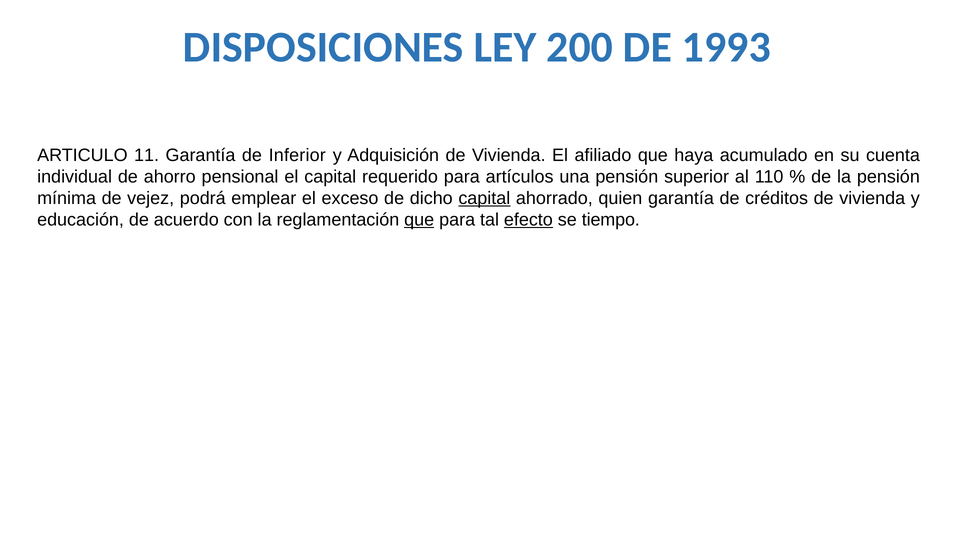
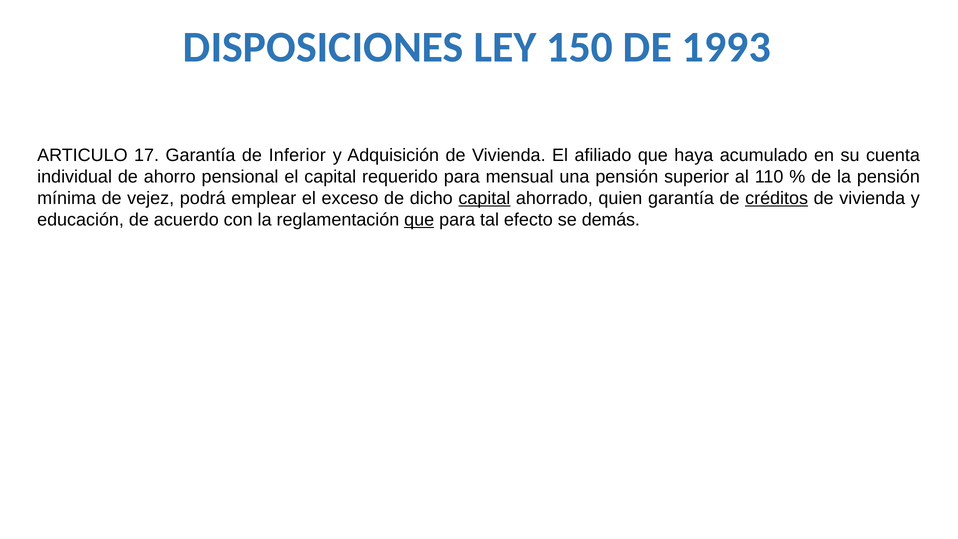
200: 200 -> 150 (580, 47)
11: 11 -> 17 (147, 155)
artículos: artículos -> mensual (520, 177)
créditos underline: none -> present (777, 198)
efecto underline: present -> none (528, 220)
tiempo: tiempo -> demás (611, 220)
